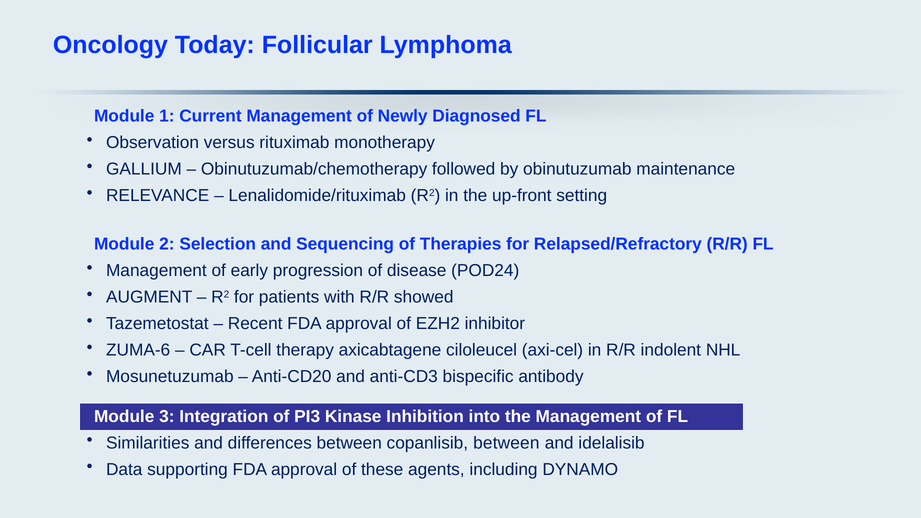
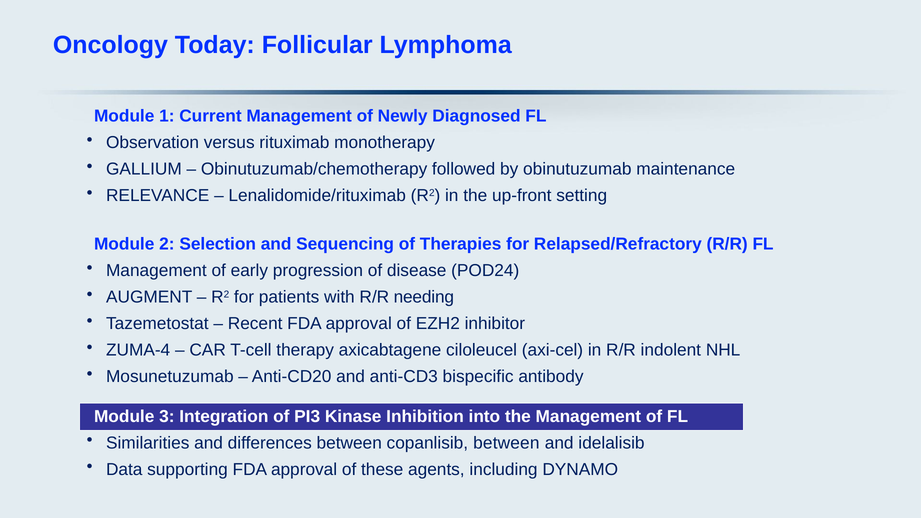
showed: showed -> needing (424, 297)
ZUMA-6: ZUMA-6 -> ZUMA-4 (138, 350)
